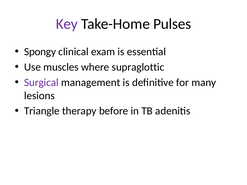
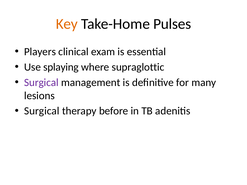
Key colour: purple -> orange (67, 24)
Spongy: Spongy -> Players (40, 52)
muscles: muscles -> splaying (61, 67)
Triangle: Triangle -> Surgical (42, 111)
